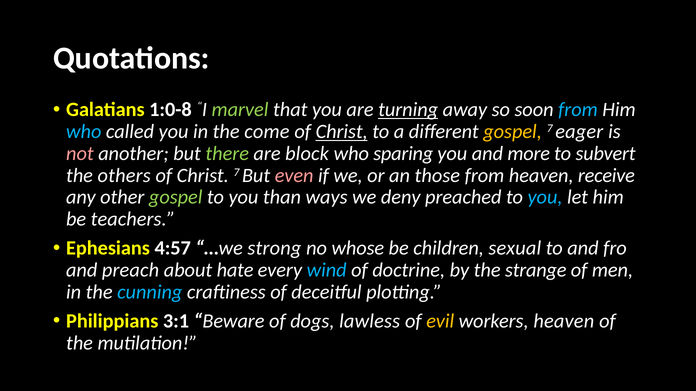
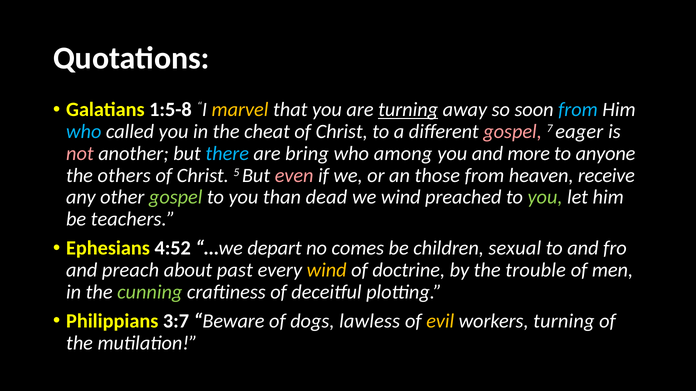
1:0-8: 1:0-8 -> 1:5-8 (170, 110)
marvel colour: light green -> yellow (240, 110)
come: come -> cheat (267, 132)
Christ underline: present -> none (342, 132)
gospel colour: yellow -> pink (513, 132)
there colour: light green -> light blue (227, 154)
block: block -> bring (307, 154)
sparing: sparing -> among (403, 154)
subvert: subvert -> anyone (606, 154)
Christ 7: 7 -> 5 (236, 172)
ways: ways -> dead (326, 197)
we deny: deny -> wind (401, 197)
you colour: light blue -> light green (545, 197)
4:57: 4:57 -> 4:52 (173, 249)
strong: strong -> depart (275, 249)
whose: whose -> comes (358, 249)
hate: hate -> past (235, 270)
wind colour: light blue -> yellow (327, 270)
strange: strange -> trouble (536, 270)
cunning colour: light blue -> light green (150, 292)
3:1: 3:1 -> 3:7 (176, 321)
workers heaven: heaven -> turning (564, 321)
